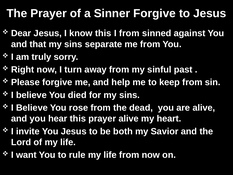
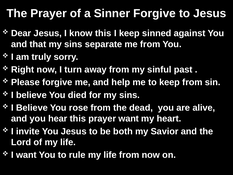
I from: from -> keep (129, 33)
prayer alive: alive -> want (129, 118)
